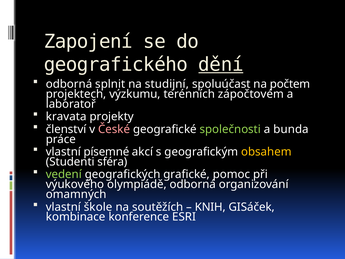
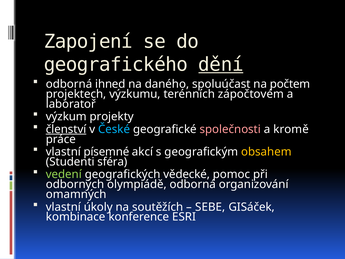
splnit: splnit -> ihned (110, 84)
studijní: studijní -> daného (167, 84)
kravata: kravata -> výzkum (66, 117)
členství underline: none -> present (66, 129)
České colour: pink -> light blue (114, 129)
společnosti colour: light green -> pink (230, 129)
bunda: bunda -> kromě (291, 129)
grafické: grafické -> vědecké (187, 174)
výukového: výukového -> odborných (75, 184)
škole: škole -> úkoly (98, 207)
KNIH: KNIH -> SEBE (210, 207)
